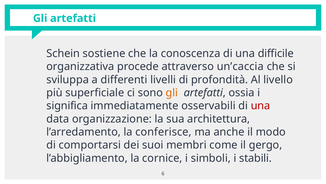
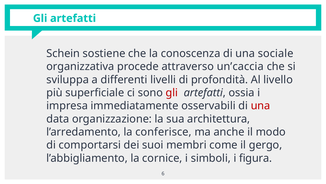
difficile: difficile -> sociale (276, 53)
gli colour: orange -> red (172, 92)
significa: significa -> impresa (67, 105)
stabili: stabili -> figura (256, 158)
